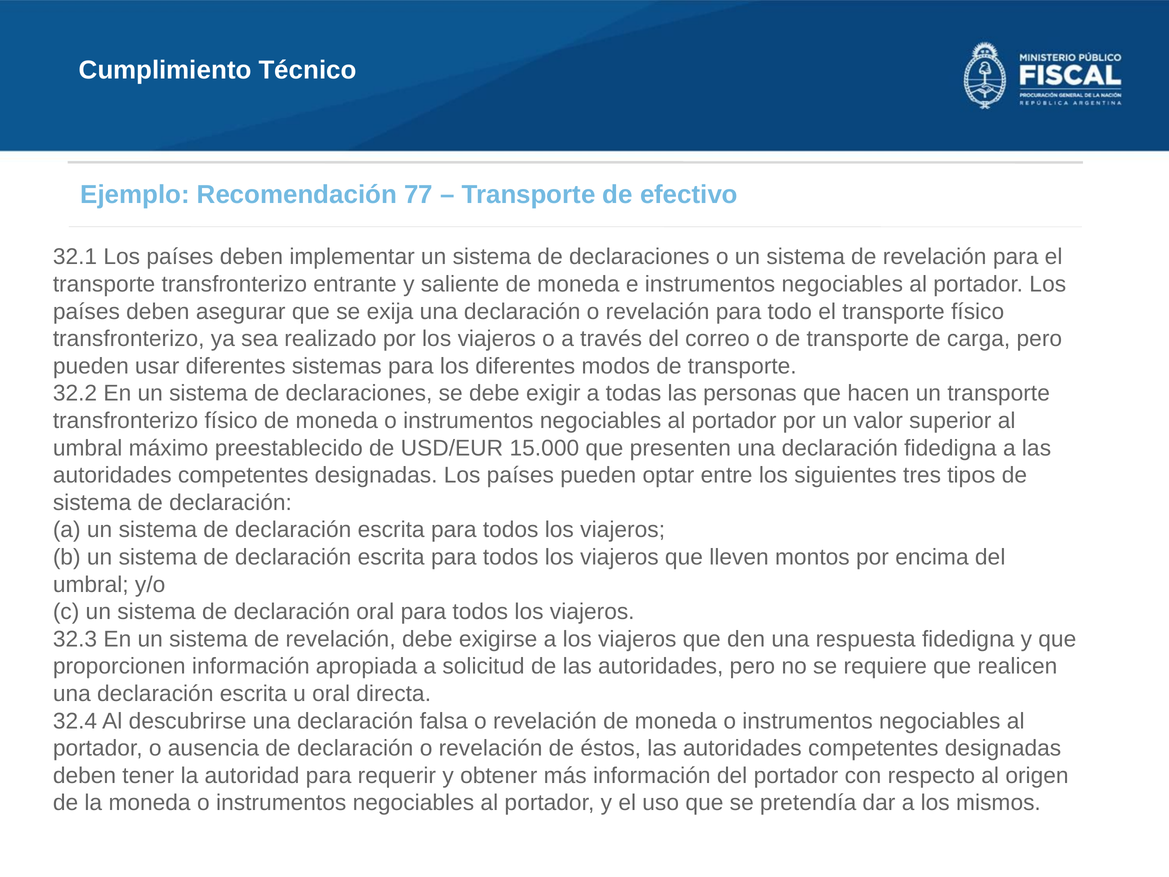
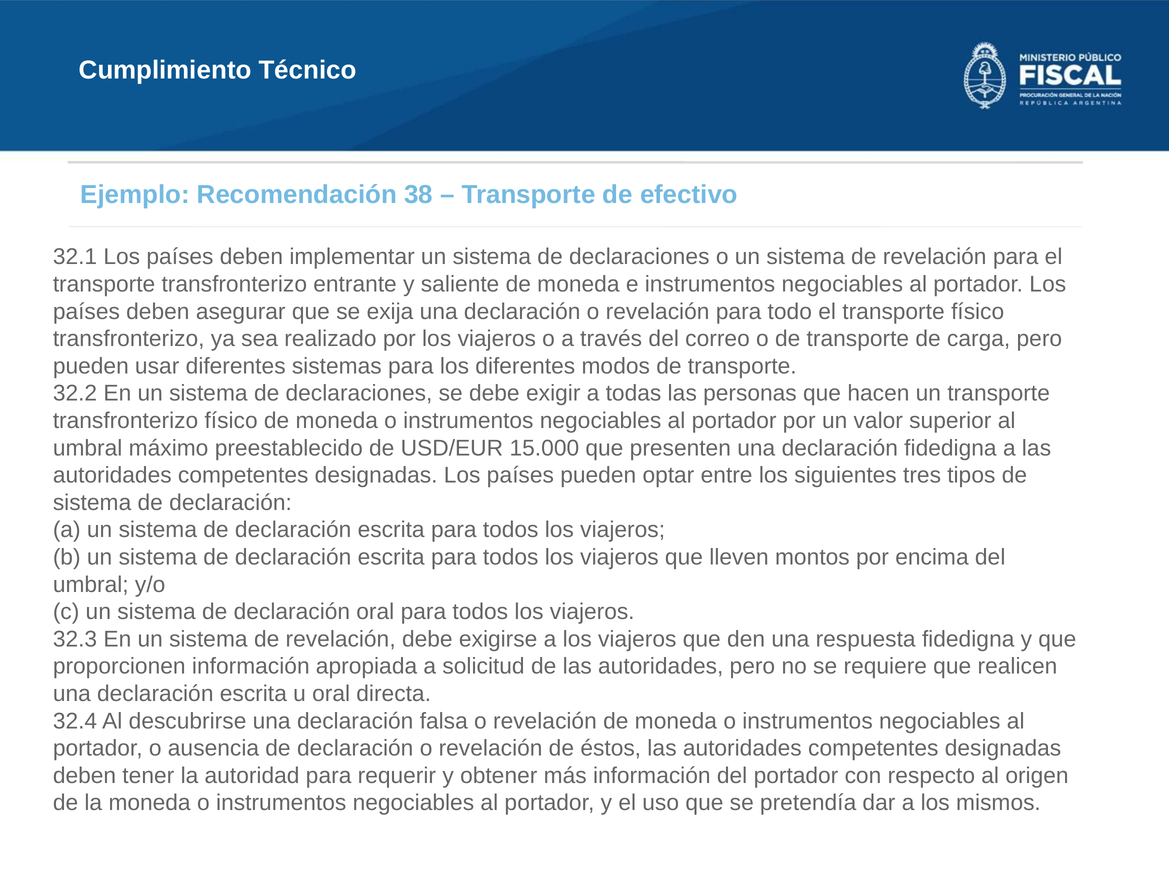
77: 77 -> 38 (418, 194)
